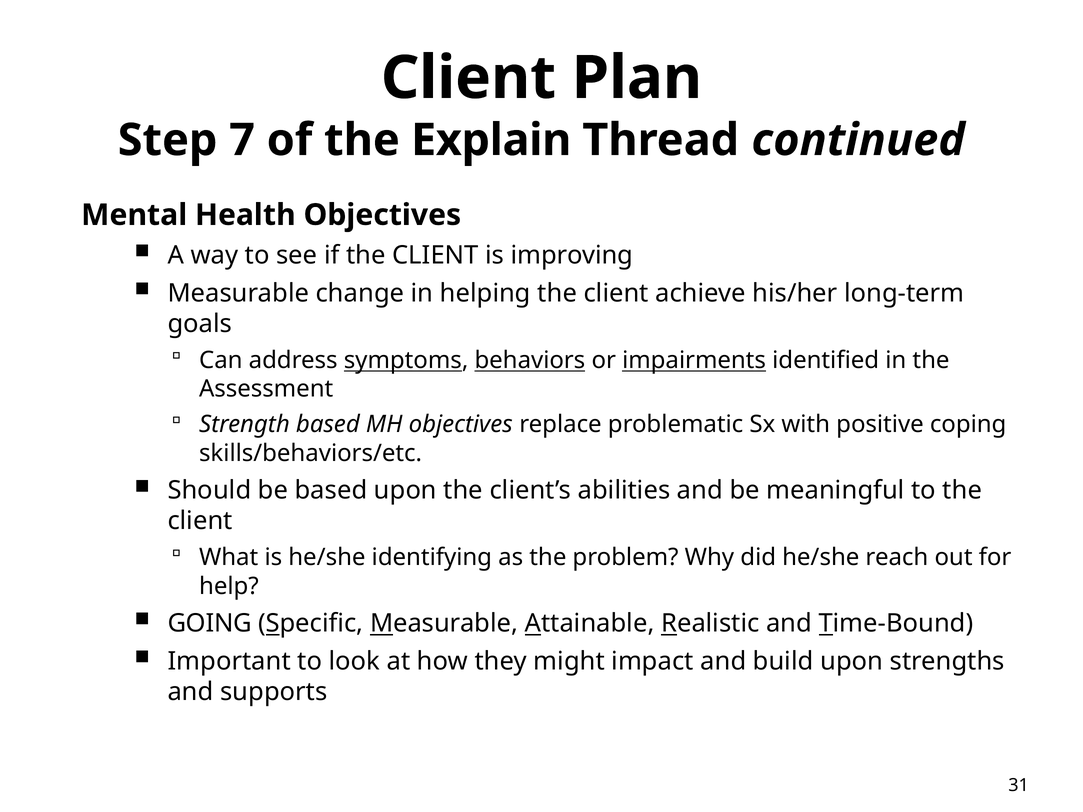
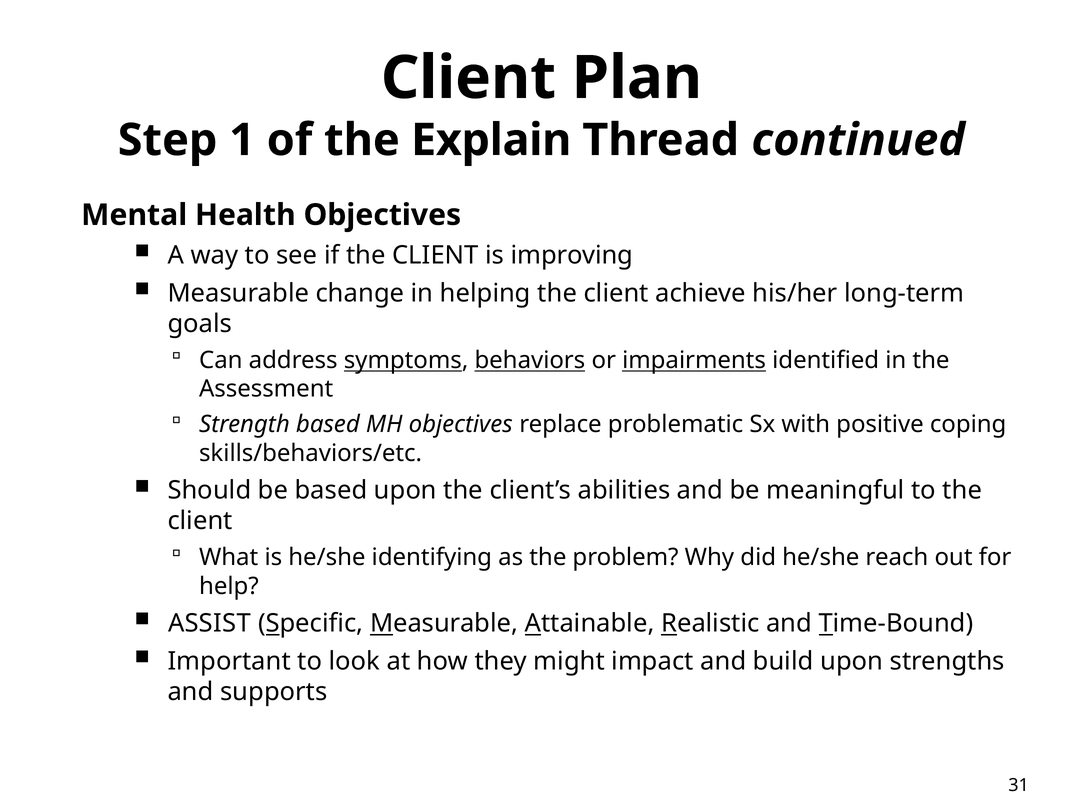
7: 7 -> 1 (242, 140)
GOING: GOING -> ASSIST (209, 623)
